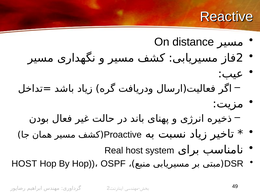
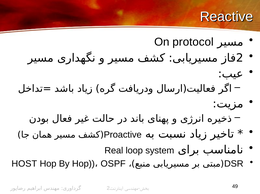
distance: distance -> protocol (193, 42)
Real host: host -> loop (134, 151)
